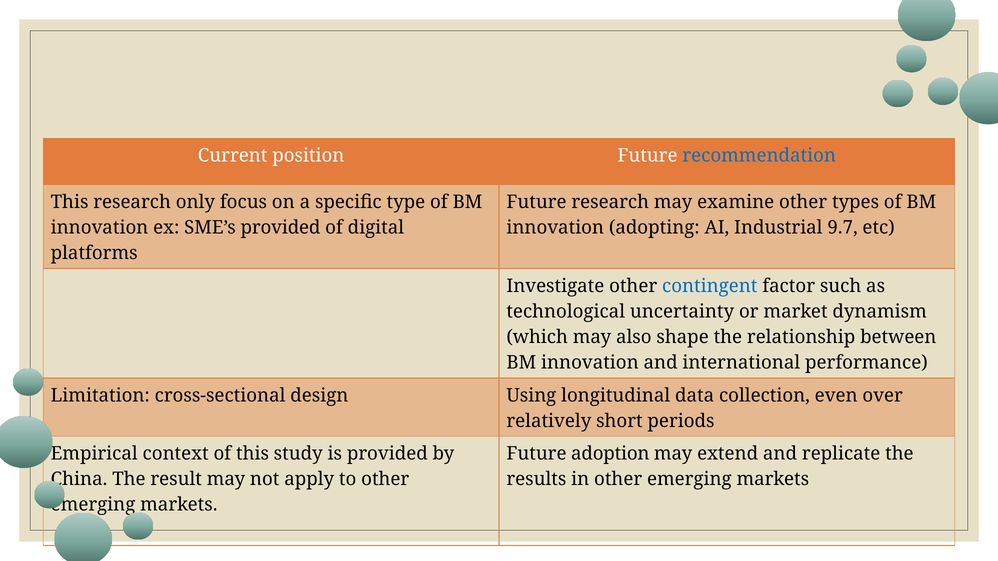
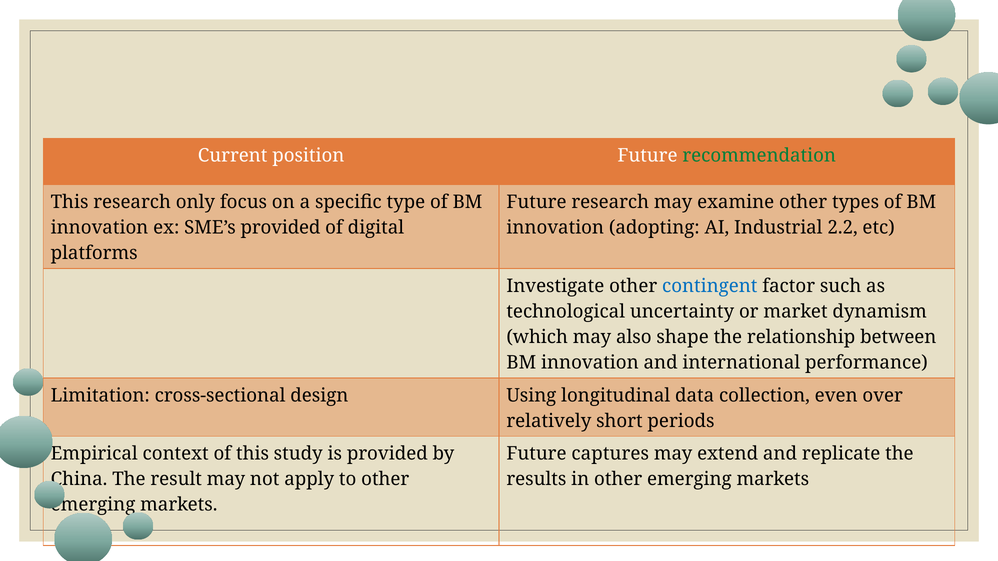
recommendation colour: blue -> green (759, 156)
9.7: 9.7 -> 2.2 (843, 228)
adoption: adoption -> captures (610, 454)
